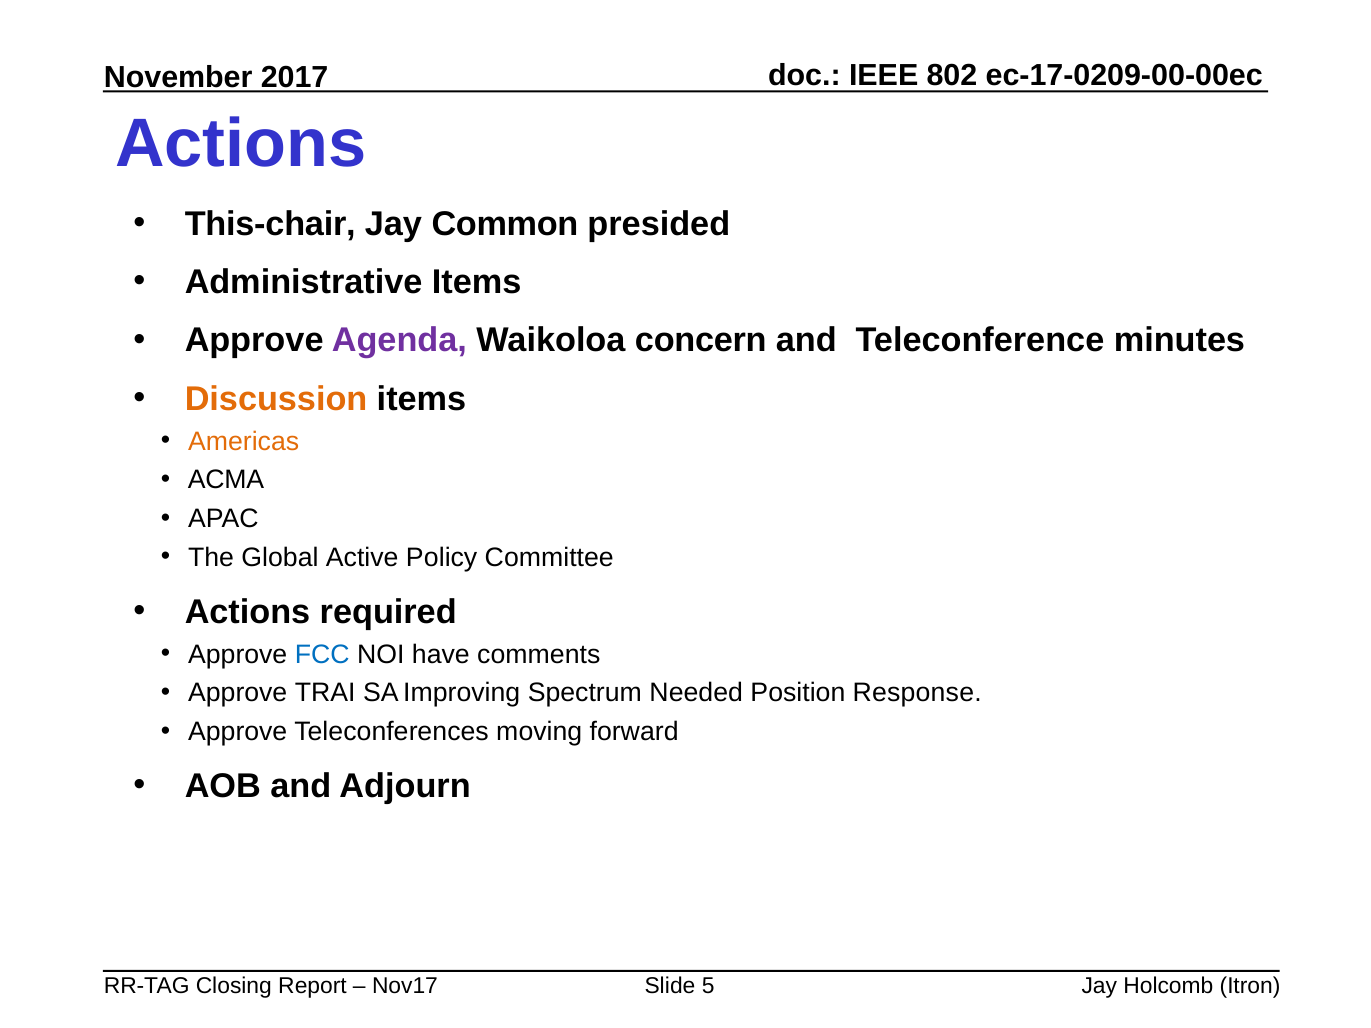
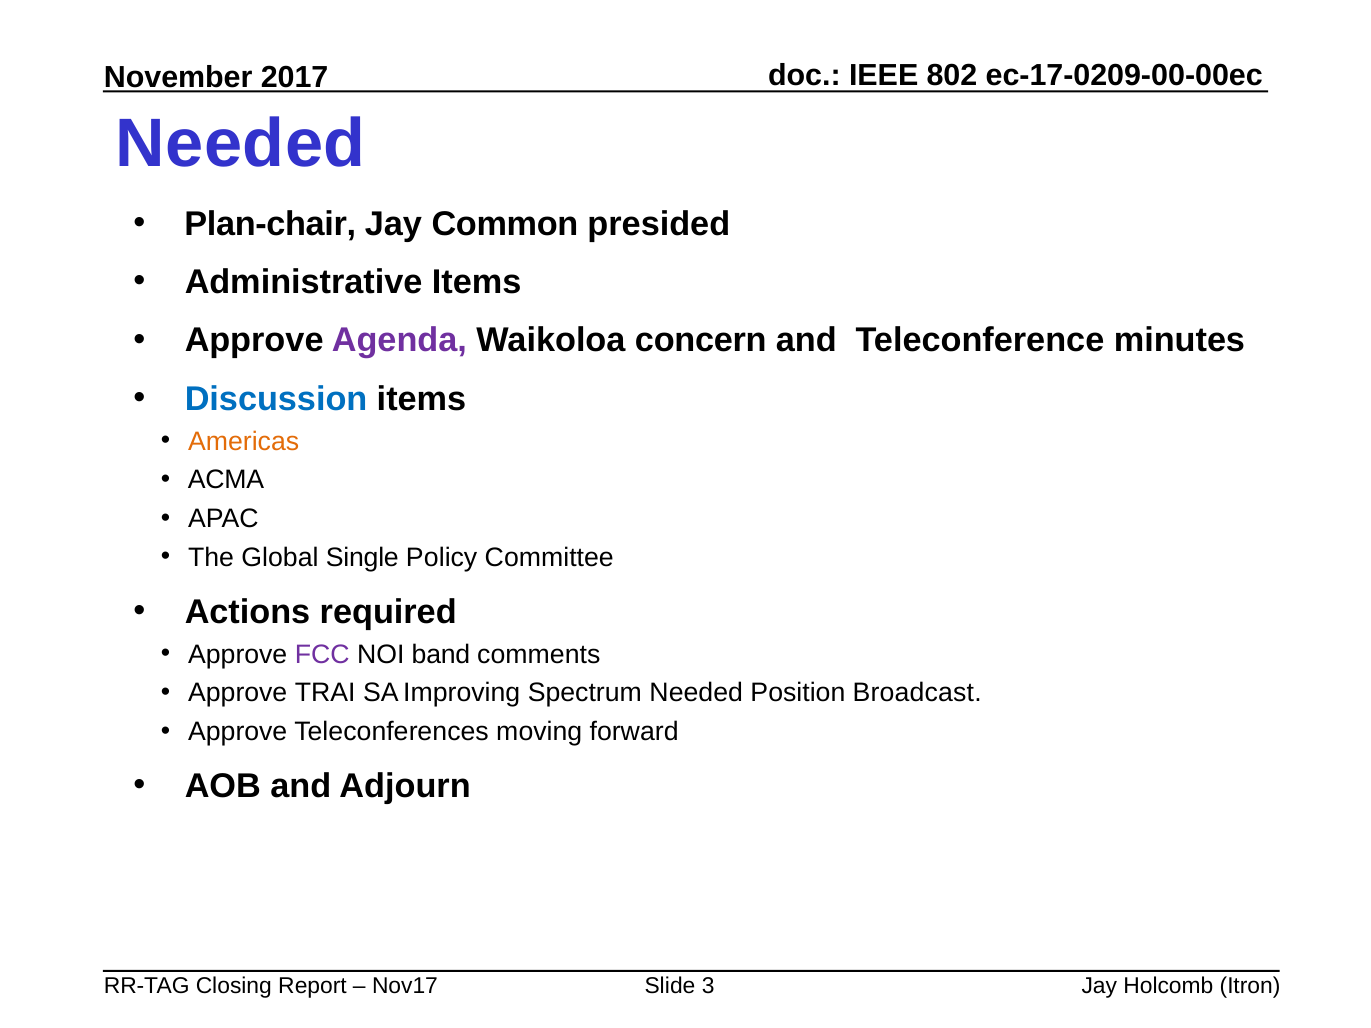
Actions: Actions -> Needed (241, 144)
This-chair: This-chair -> Plan-chair (270, 224)
Discussion colour: orange -> blue (276, 399)
Active: Active -> Single (362, 558)
FCC colour: blue -> purple (322, 655)
have: have -> band (441, 655)
Response: Response -> Broadcast (917, 693)
5: 5 -> 3 (708, 986)
